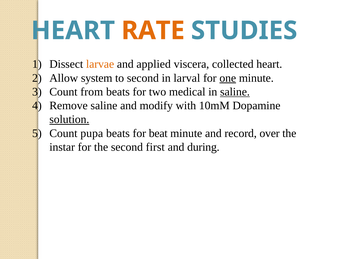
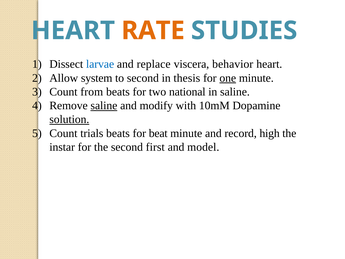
larvae colour: orange -> blue (100, 64)
applied: applied -> replace (154, 64)
collected: collected -> behavior (233, 64)
larval: larval -> thesis (187, 78)
medical: medical -> national (187, 92)
saline underline: present -> none (235, 92)
saline underline: none -> present (104, 105)
pupa: pupa -> trials (92, 133)
over: over -> high (270, 133)
during: during -> model (203, 147)
